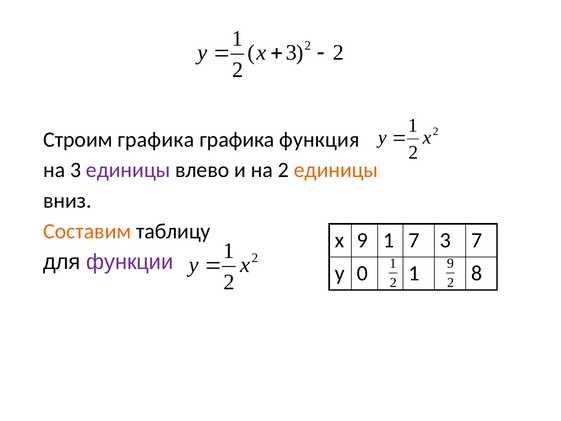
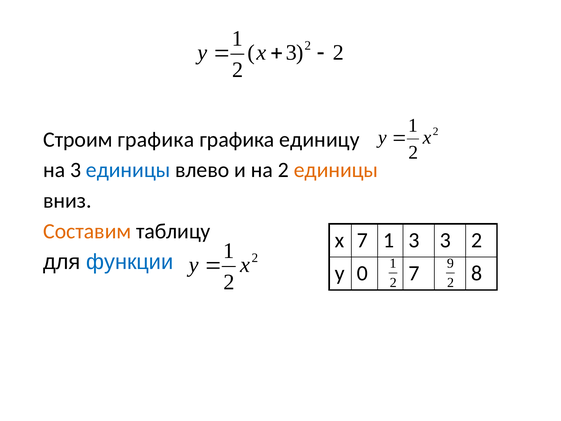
функция: функция -> единицу (319, 139)
единицы colour: purple -> blue (128, 170)
x 9: 9 -> 7 (362, 240)
1 7: 7 -> 3 (414, 240)
3 7: 7 -> 2 (477, 240)
функции colour: purple -> blue (130, 262)
0 1: 1 -> 7 (414, 273)
